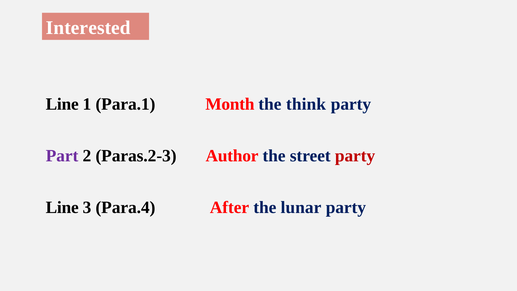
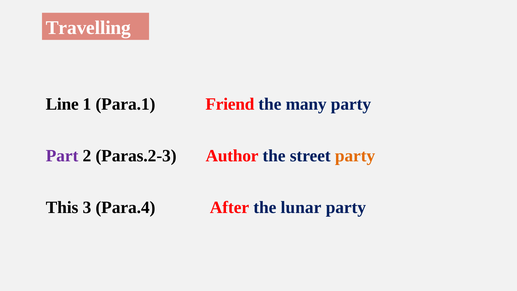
Interested: Interested -> Travelling (88, 28)
Month: Month -> Friend (230, 104)
think: think -> many (306, 104)
party colour: red -> orange (355, 156)
Line: Line -> This (62, 207)
